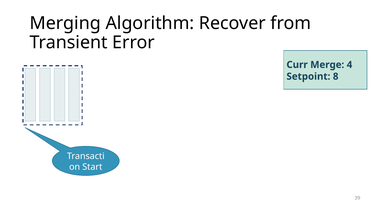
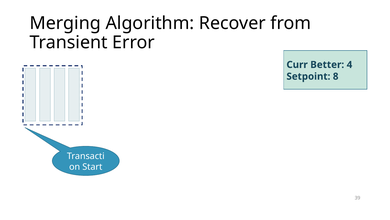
Merge: Merge -> Better (327, 65)
